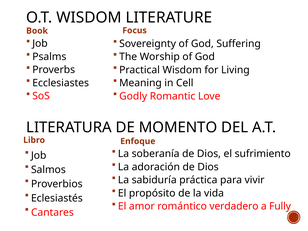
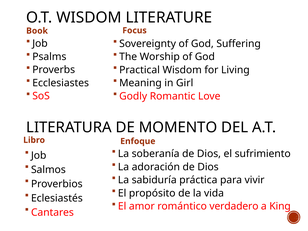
Cell: Cell -> Girl (185, 83)
Fully: Fully -> King (280, 206)
